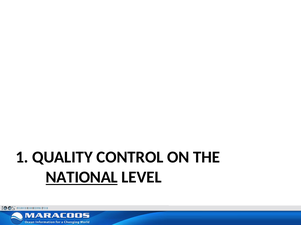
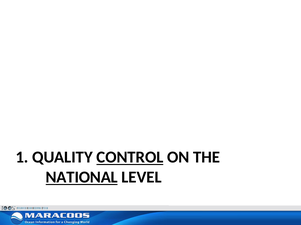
CONTROL underline: none -> present (130, 158)
